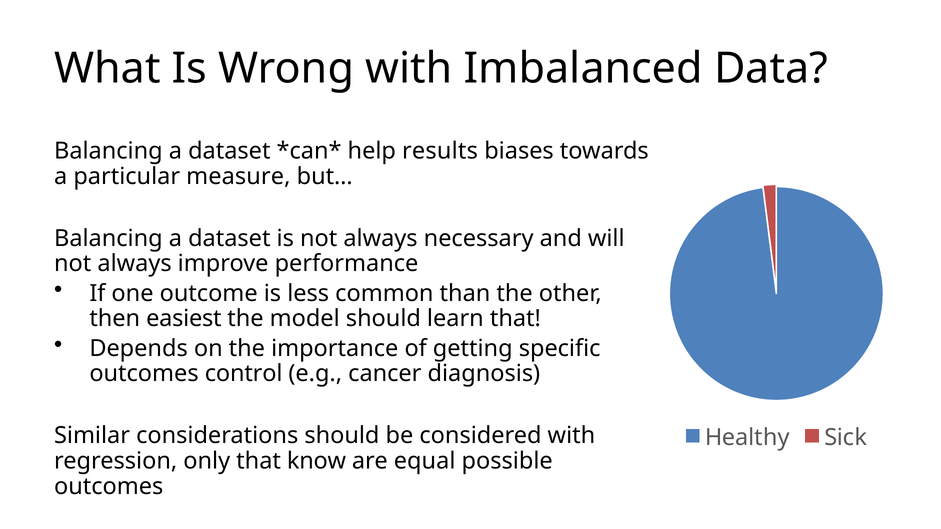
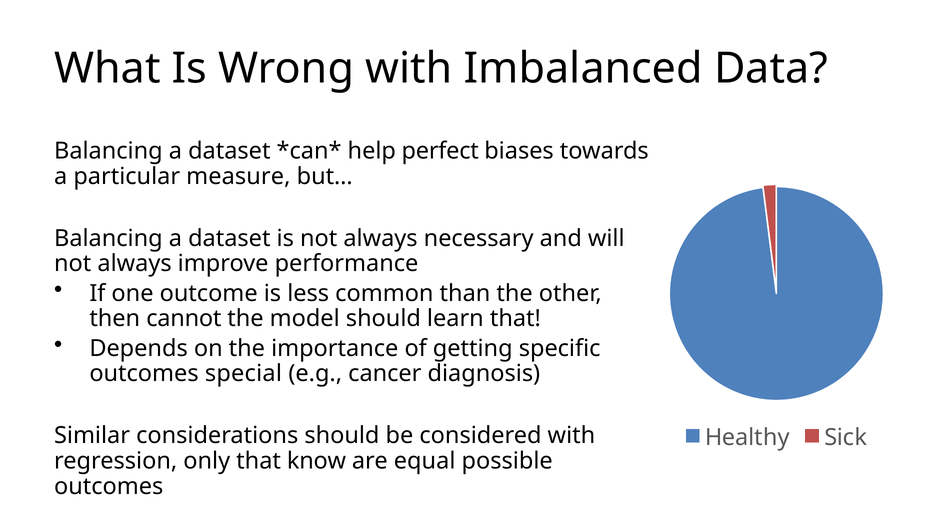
results: results -> perfect (440, 151)
easiest: easiest -> cannot (184, 319)
control: control -> special (243, 374)
